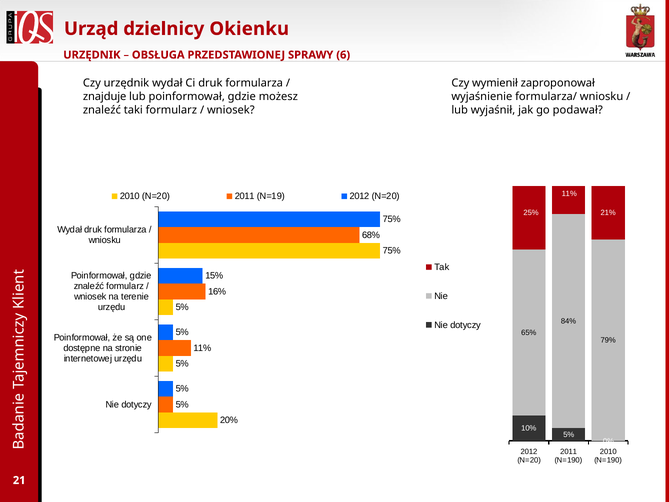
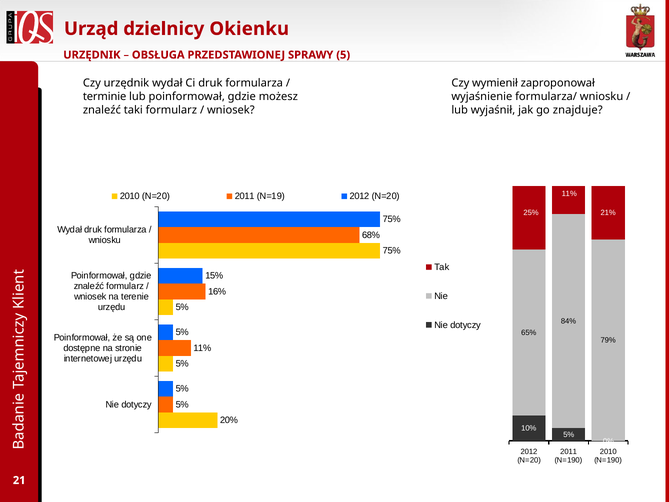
6: 6 -> 5 (343, 55)
znajduje: znajduje -> terminie (105, 96)
podawał: podawał -> znajduje (578, 110)
